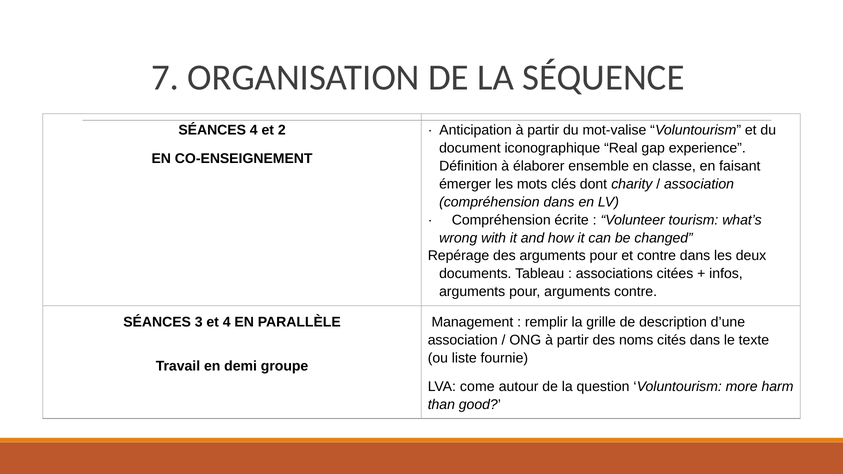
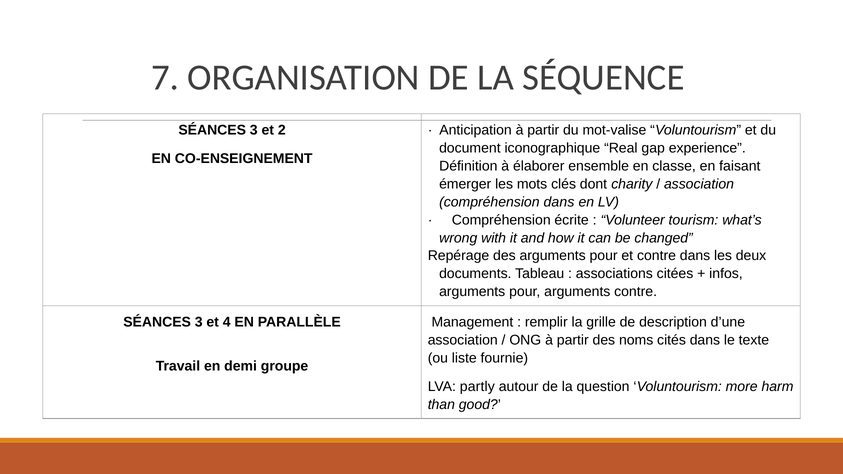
4: 4 -> 3 (254, 130)
come: come -> partly (477, 387)
